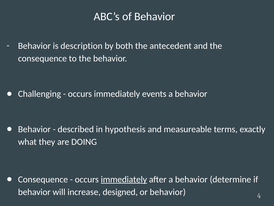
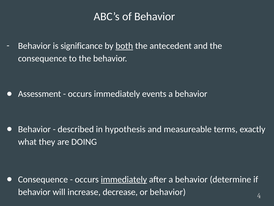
description: description -> significance (82, 46)
both underline: none -> present (124, 46)
Challenging: Challenging -> Assessment (40, 94)
designed: designed -> decrease (120, 192)
